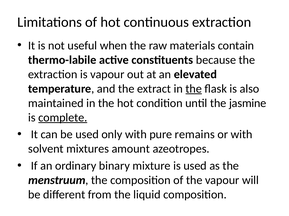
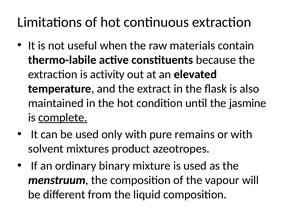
is vapour: vapour -> activity (107, 75)
the underline: present -> none (194, 89)
amount: amount -> product (131, 149)
